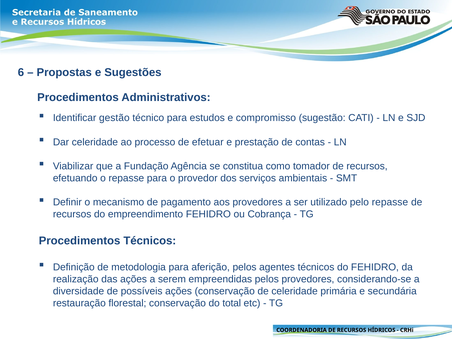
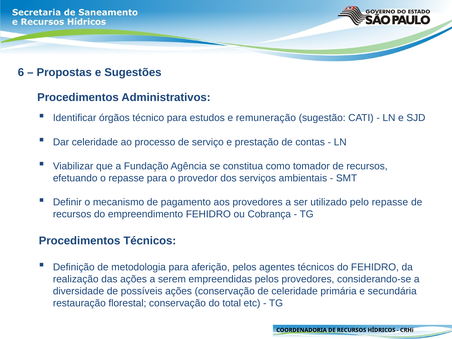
gestão: gestão -> órgãos (114, 118)
compromisso: compromisso -> remuneração (266, 118)
efetuar: efetuar -> serviço (208, 142)
